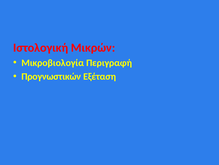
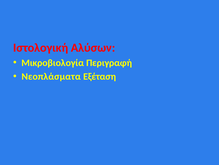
Μικρών: Μικρών -> Αλύσων (93, 48)
Προγνωστικών: Προγνωστικών -> Νεοπλάσματα (51, 76)
